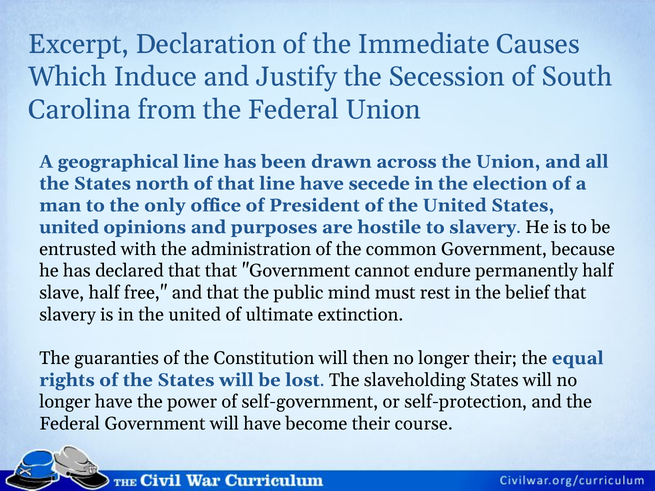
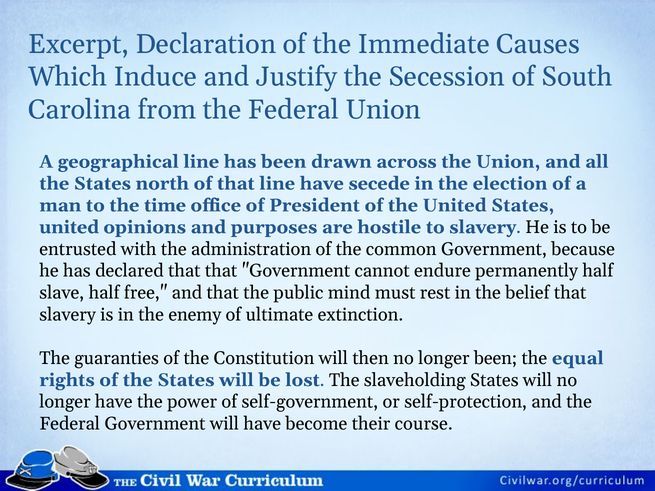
only: only -> time (165, 205)
in the united: united -> enemy (195, 315)
longer their: their -> been (496, 358)
